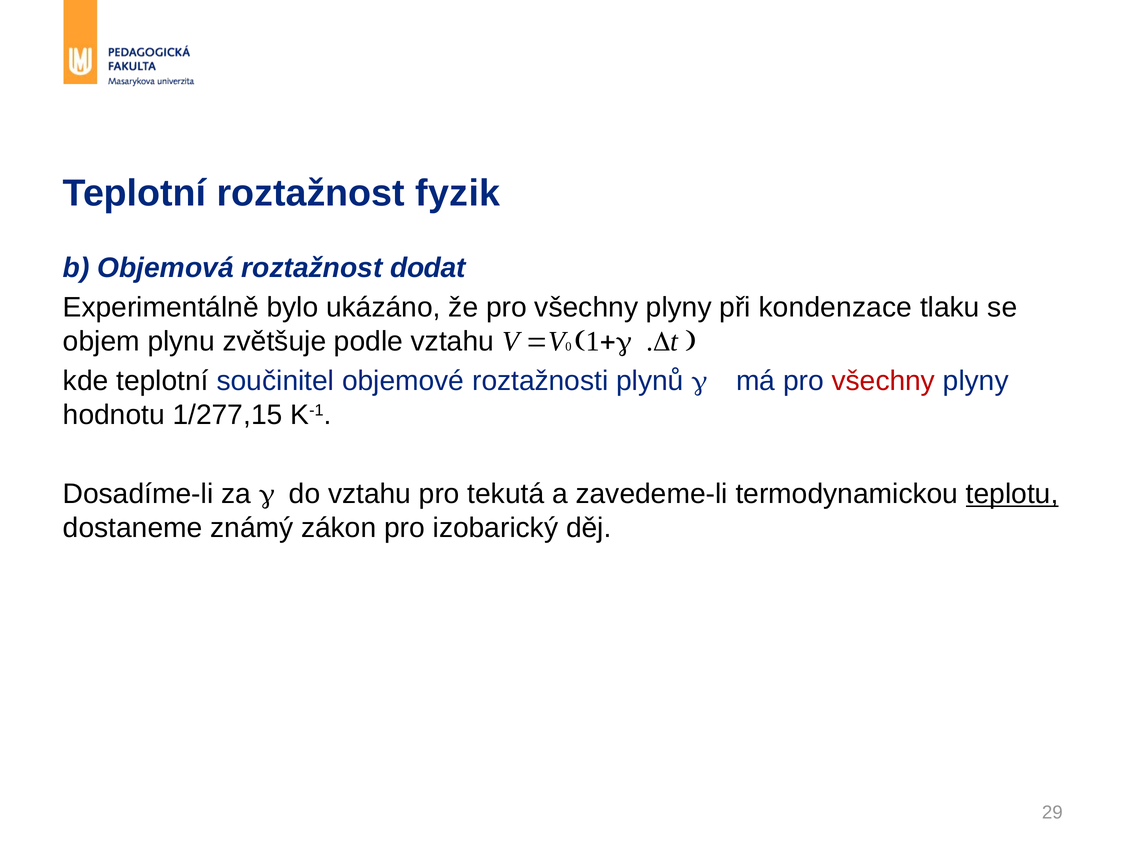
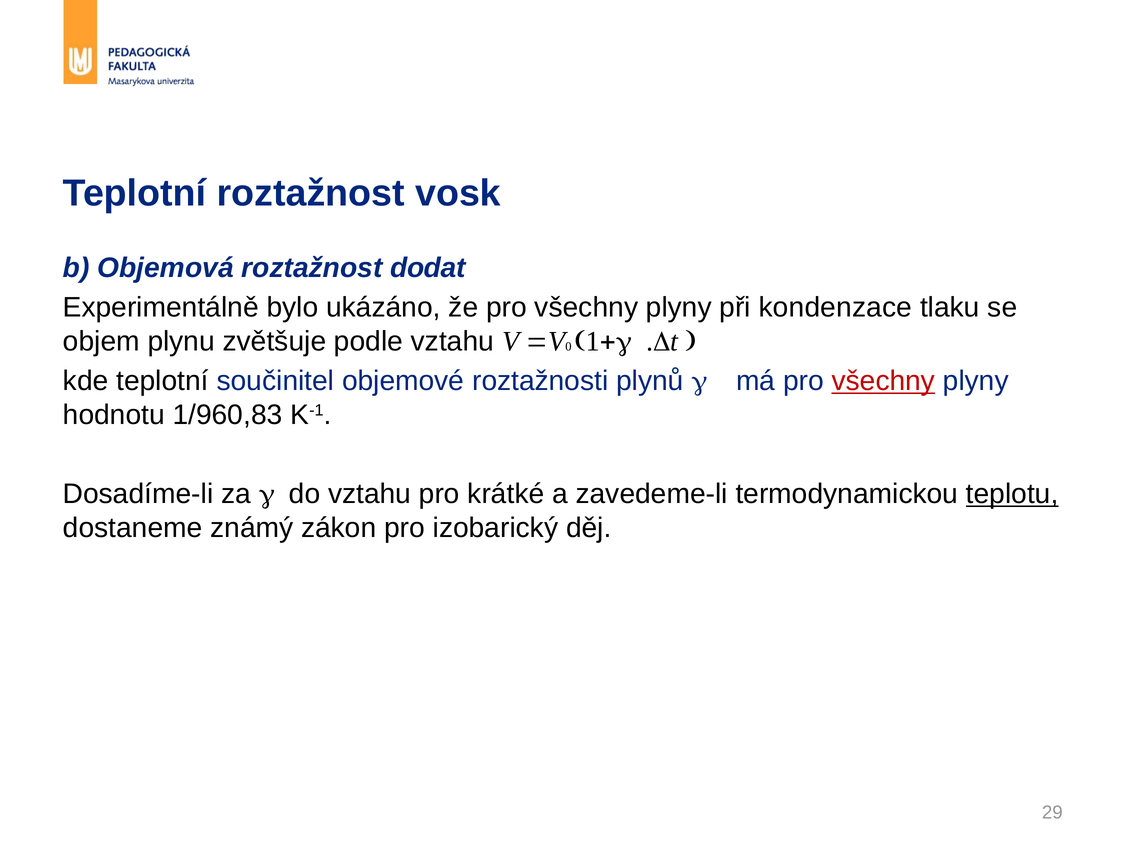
fyzik: fyzik -> vosk (458, 193)
všechny underline: none -> present (883, 381)
1/277,15: 1/277,15 -> 1/960,83 (227, 415)
tekutá: tekutá -> krátké (506, 494)
